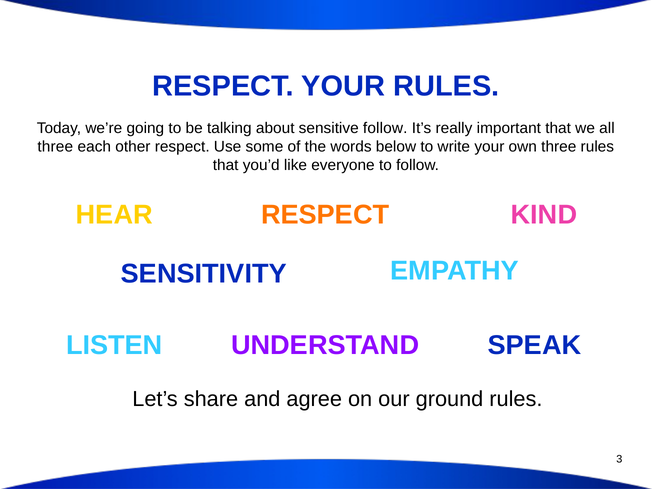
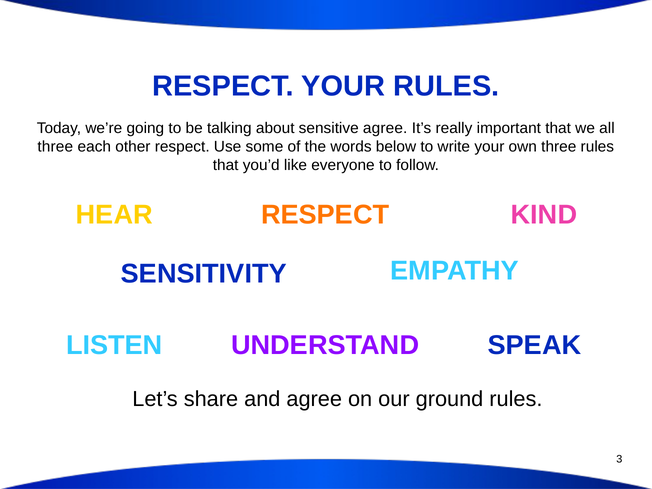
sensitive follow: follow -> agree (385, 128)
